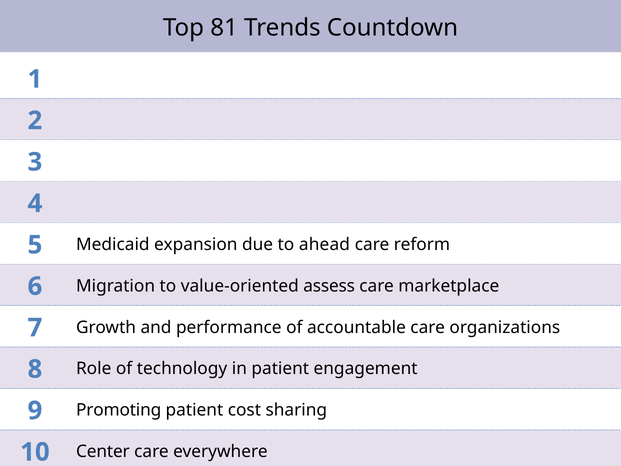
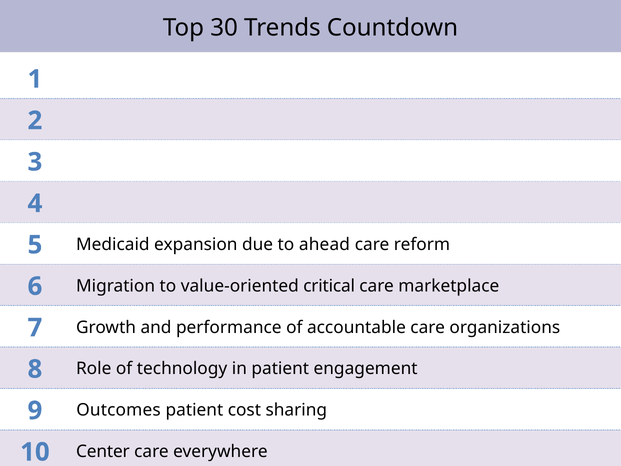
Top 81: 81 -> 30 (224, 28)
assess: assess -> critical (329, 286)
Promoting: Promoting -> Outcomes (118, 410)
